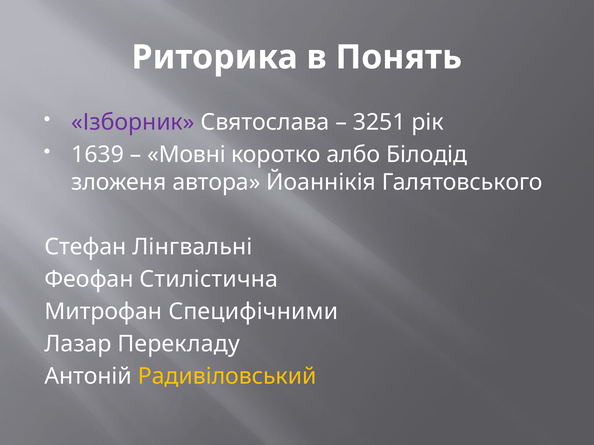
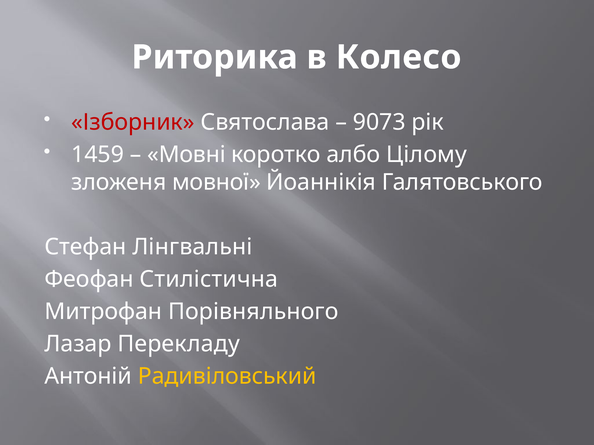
Понять: Понять -> Колесо (399, 57)
Ізборник colour: purple -> red (133, 122)
3251: 3251 -> 9073 (379, 122)
1639: 1639 -> 1459 (98, 155)
Білодід: Білодід -> Цілому (427, 155)
автора: автора -> мовної (216, 182)
Специфічними: Специфічними -> Порівняльного (253, 312)
